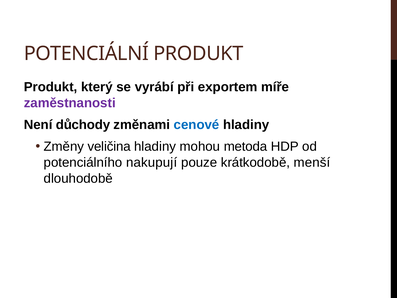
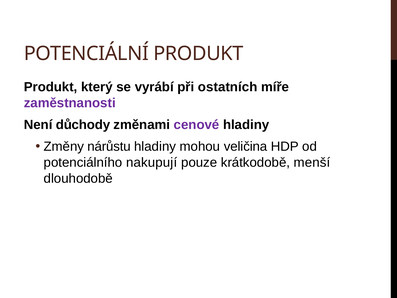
exportem: exportem -> ostatních (228, 87)
cenové colour: blue -> purple (197, 125)
veličina: veličina -> nárůstu (109, 146)
metoda: metoda -> veličina (246, 146)
